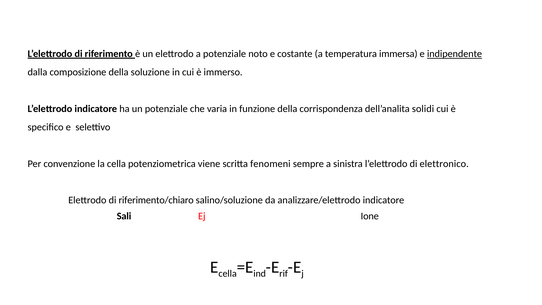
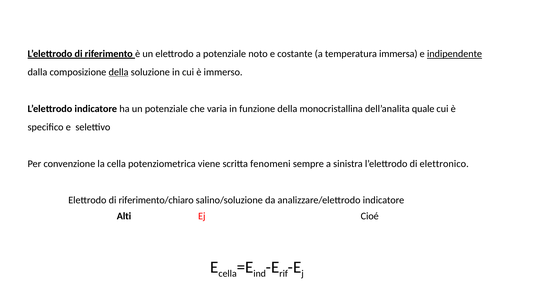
della underline: none -> present (119, 72)
corrispondenza: corrispondenza -> monocristallina (331, 109)
solidi: solidi -> quale (423, 109)
Sali: Sali -> Alti (124, 216)
Ione: Ione -> Cioé (370, 216)
